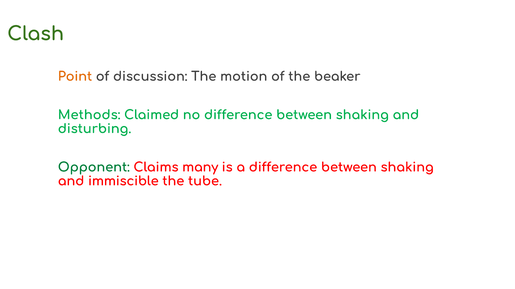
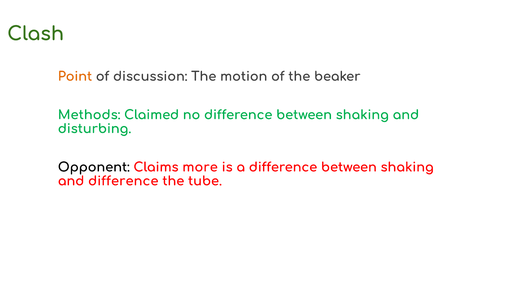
Opponent colour: green -> black (94, 168)
many: many -> more (200, 168)
and immiscible: immiscible -> difference (123, 182)
